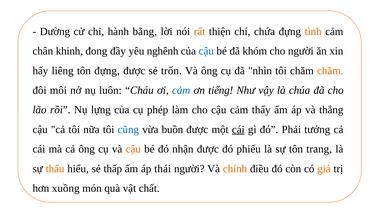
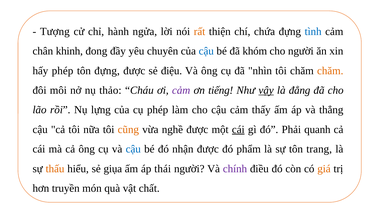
Dường: Dường -> Tượng (55, 32)
bằng: bằng -> ngửa (145, 32)
tình colour: orange -> blue (313, 32)
nghênh: nghênh -> chuyên (163, 51)
hấy liêng: liêng -> phép (63, 71)
trốn: trốn -> điệu (172, 71)
luôn: luôn -> thảo (110, 90)
cảm colour: blue -> purple (181, 90)
vậy underline: none -> present (266, 90)
chúa: chúa -> đẳng (300, 90)
cũng colour: blue -> orange (128, 130)
buồn: buồn -> nghề (172, 130)
tưởng: tưởng -> quanh (317, 130)
cậu colour: orange -> blue (133, 149)
phiếu: phiếu -> phẩm (249, 149)
thấp: thấp -> giụa (113, 169)
chính colour: orange -> purple (235, 169)
xuồng: xuồng -> truyền (66, 189)
